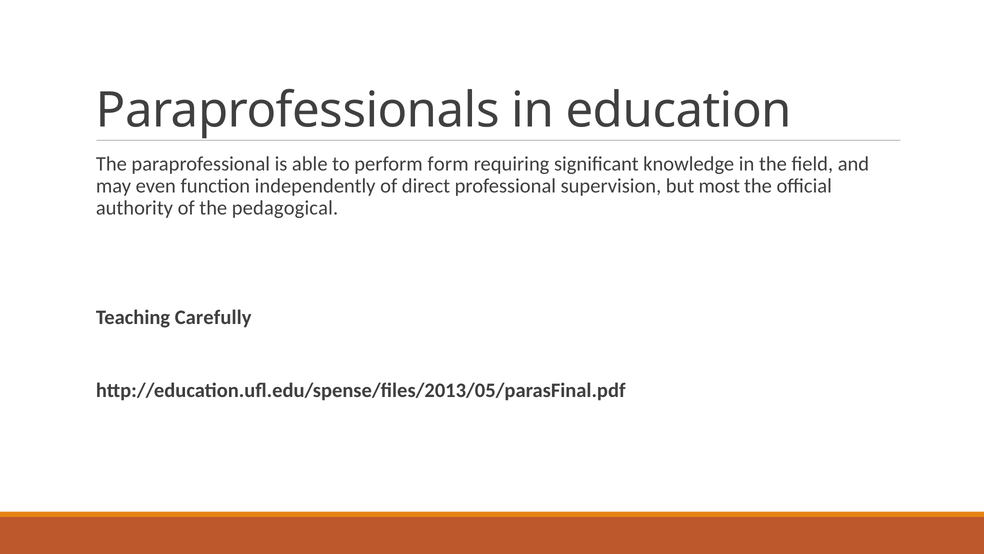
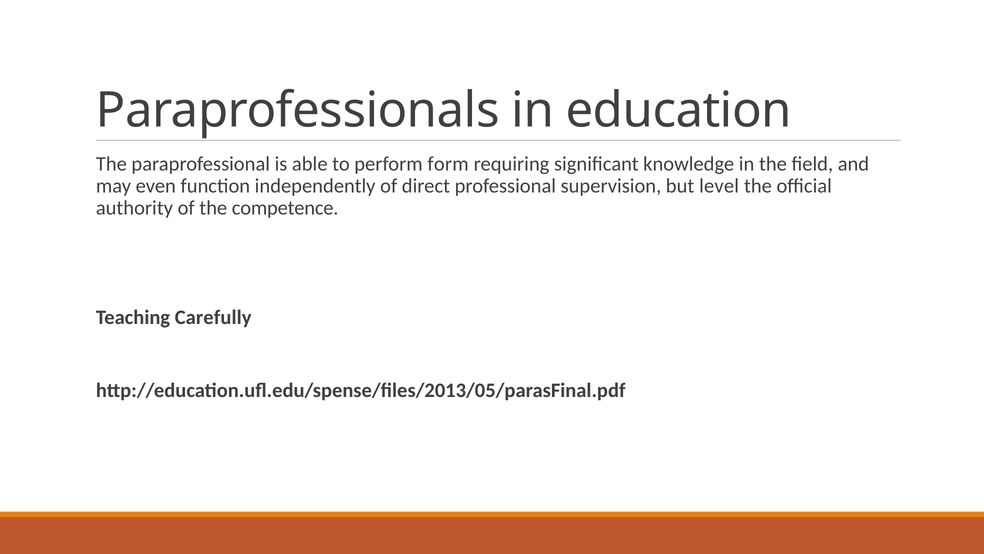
most: most -> level (719, 186)
pedagogical: pedagogical -> competence (285, 208)
